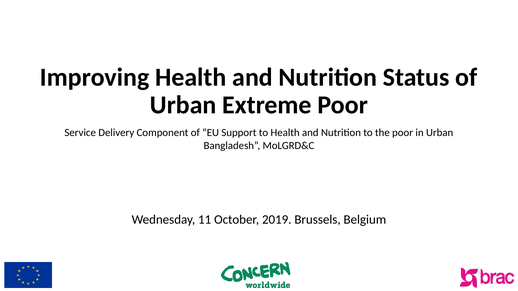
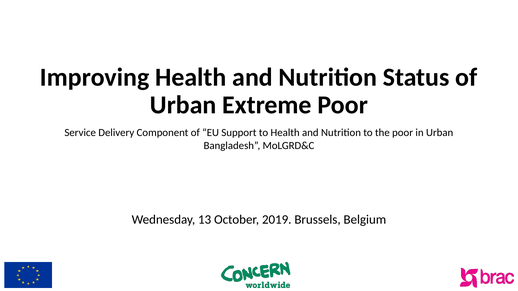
11: 11 -> 13 (205, 220)
